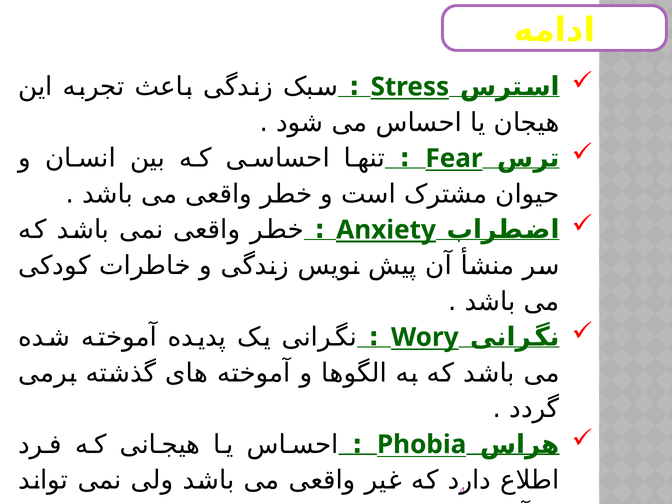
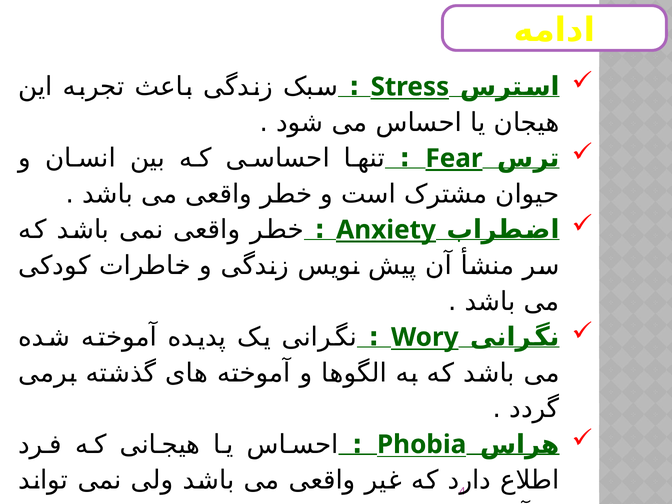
Fear underline: none -> present (454, 158)
